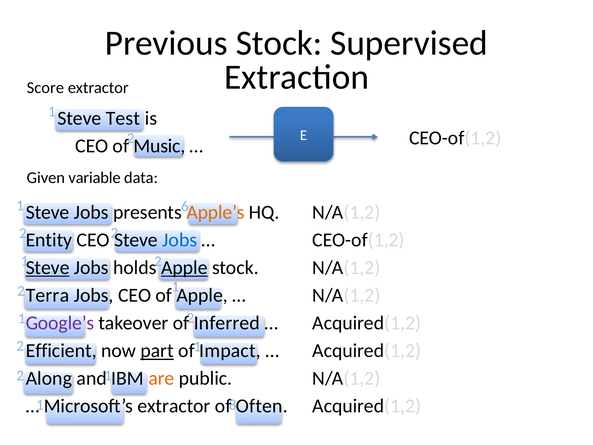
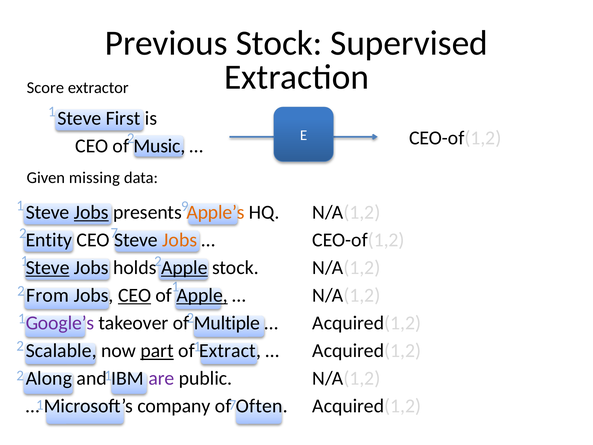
Test: Test -> First (123, 118)
variable: variable -> missing (94, 178)
6: 6 -> 9 (185, 206)
Jobs underline: none -> present (91, 212)
2: 2 -> 7 (114, 233)
Jobs colour: blue -> orange (180, 240)
Terra: Terra -> From (47, 295)
CEO underline: none -> present (135, 295)
Apple underline: none -> present (202, 295)
Inferred: Inferred -> Multiple (227, 323)
Efficient: Efficient -> Scalable (61, 351)
Impact: Impact -> Extract (230, 351)
are colour: orange -> purple (161, 378)
Microsoft’s extractor: extractor -> company (174, 406)
8: 8 -> 7 (233, 405)
